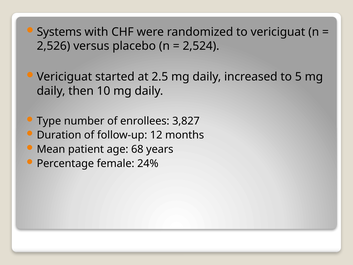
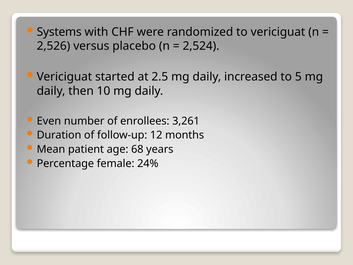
Type: Type -> Even (49, 121)
3,827: 3,827 -> 3,261 (186, 121)
